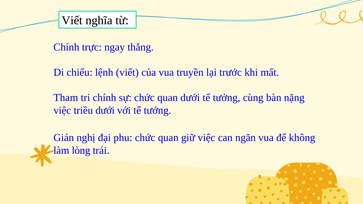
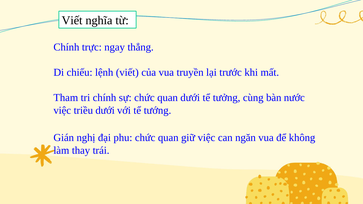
nặng: nặng -> nước (294, 98)
lòng: lòng -> thay (81, 150)
